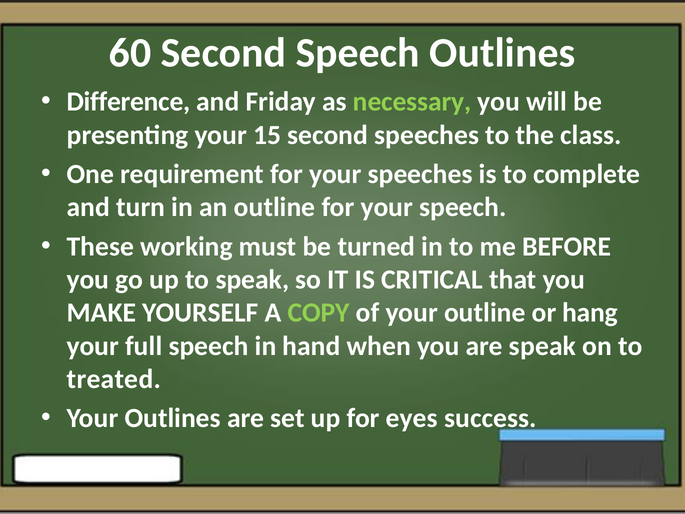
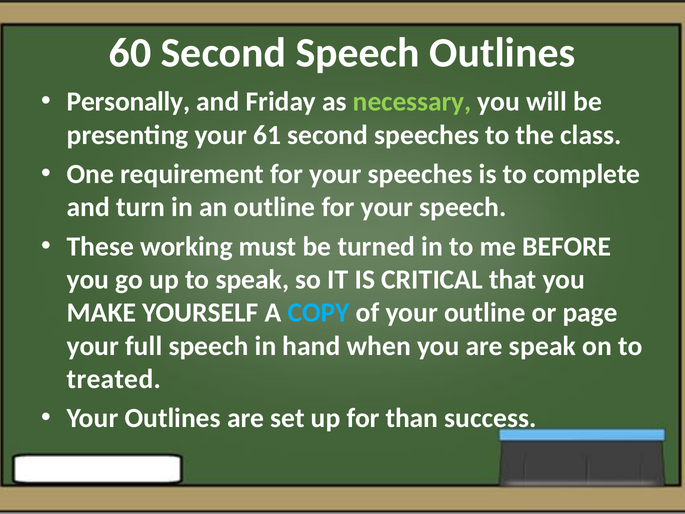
Difference: Difference -> Personally (129, 102)
15: 15 -> 61 (267, 135)
COPY colour: light green -> light blue (319, 313)
hang: hang -> page (590, 313)
eyes: eyes -> than (412, 418)
